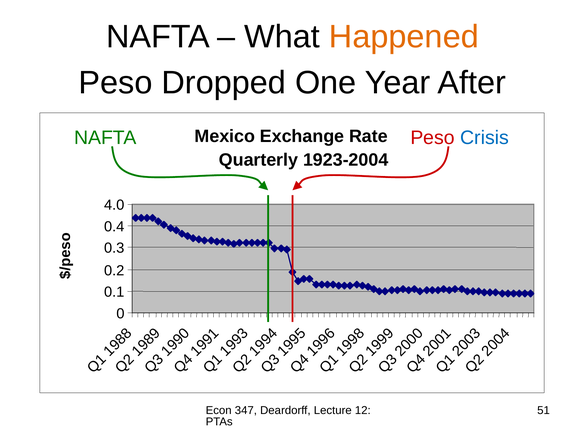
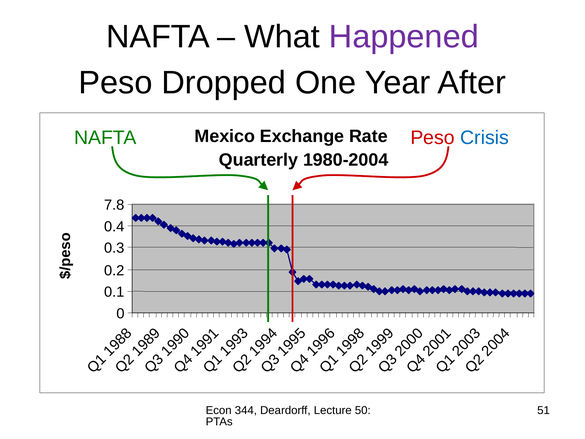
Happened colour: orange -> purple (404, 37)
1923-2004: 1923-2004 -> 1980-2004 (346, 160)
4.0: 4.0 -> 7.8 (114, 205)
347: 347 -> 344 (246, 410)
12: 12 -> 50 (363, 410)
